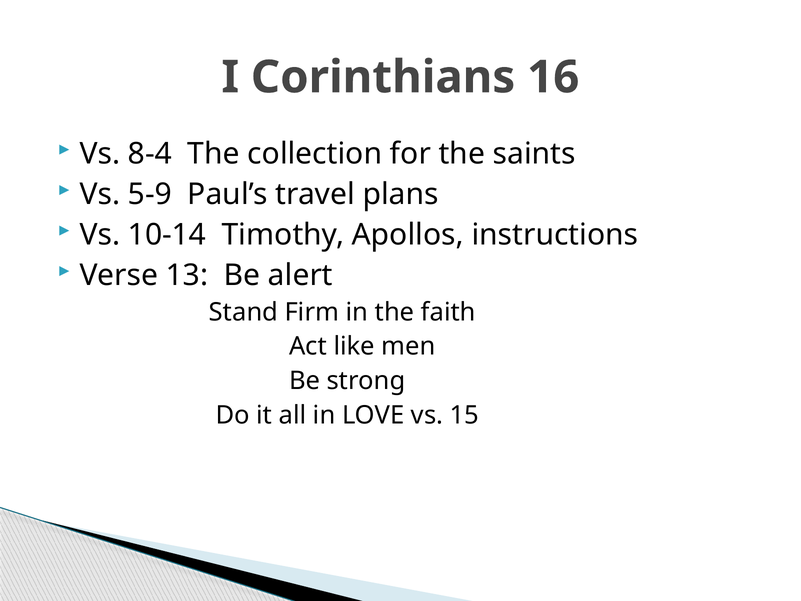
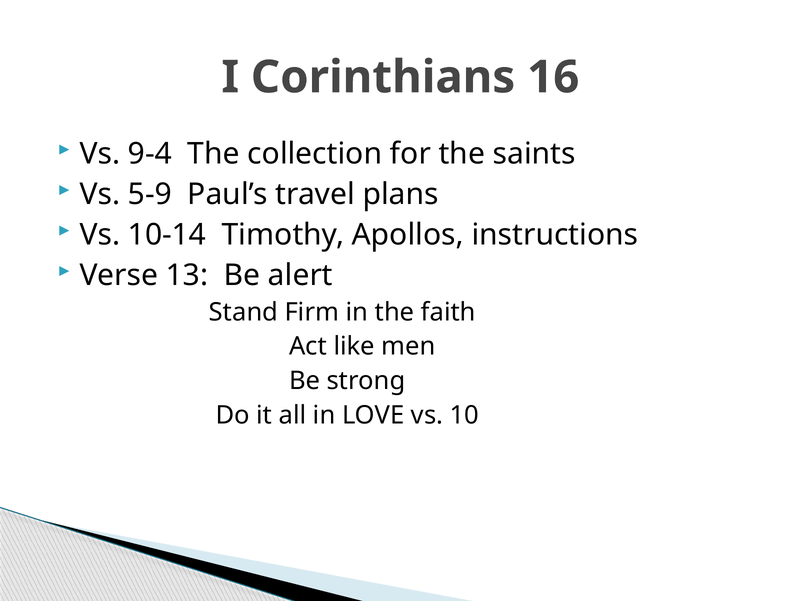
8-4: 8-4 -> 9-4 (150, 154)
15: 15 -> 10 (464, 415)
